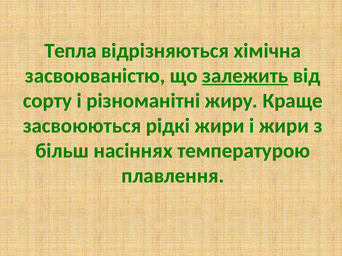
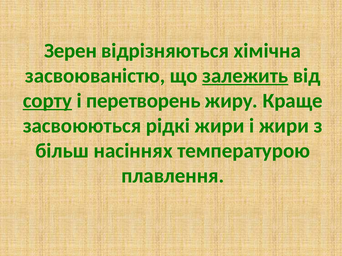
Тепла: Тепла -> Зерен (71, 51)
сорту underline: none -> present (47, 101)
різноманітні: різноманітні -> перетворень (143, 101)
